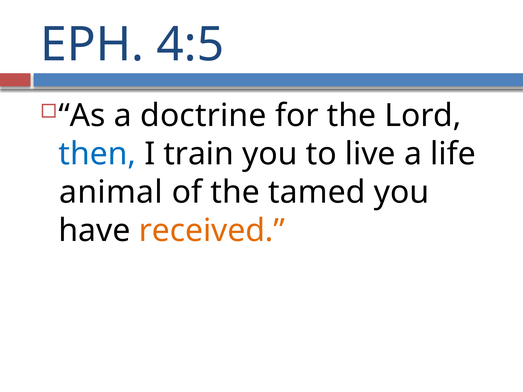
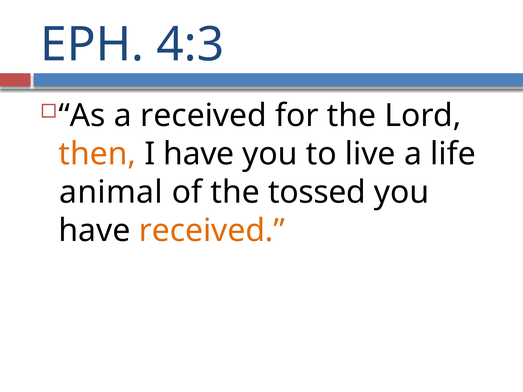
4:5: 4:5 -> 4:3 (190, 45)
a doctrine: doctrine -> received (203, 116)
then colour: blue -> orange (97, 154)
I train: train -> have (199, 154)
tamed: tamed -> tossed (317, 192)
